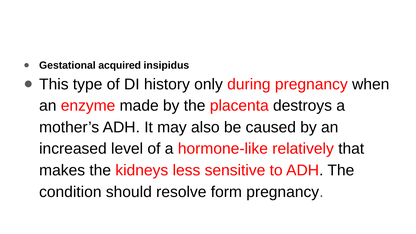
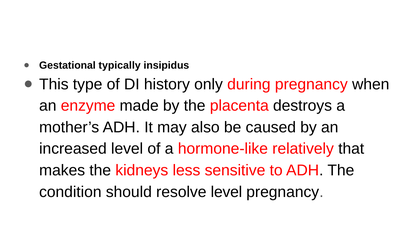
acquired: acquired -> typically (120, 65)
resolve form: form -> level (226, 192)
